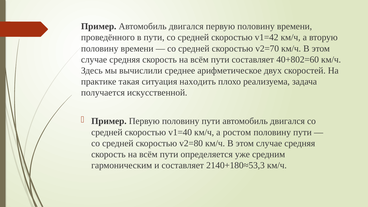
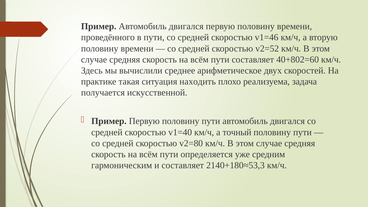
v1=42: v1=42 -> v1=46 (267, 37)
v2=70: v2=70 -> v2=52 (267, 48)
ростом: ростом -> точный (237, 132)
